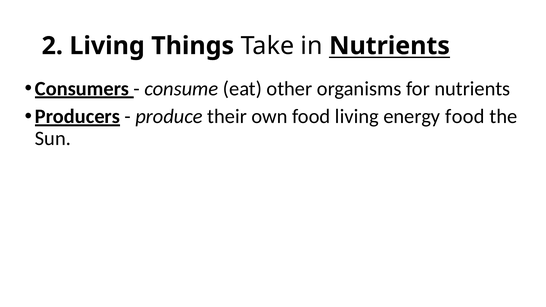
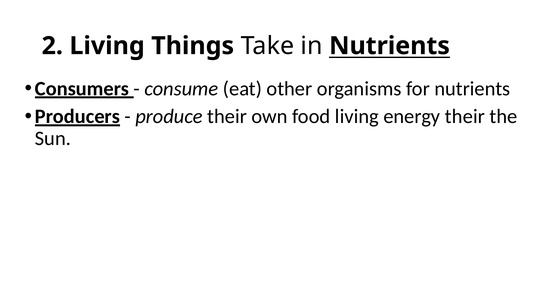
energy food: food -> their (465, 116)
